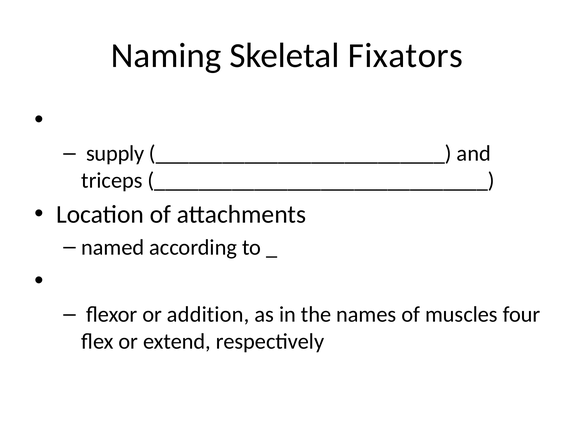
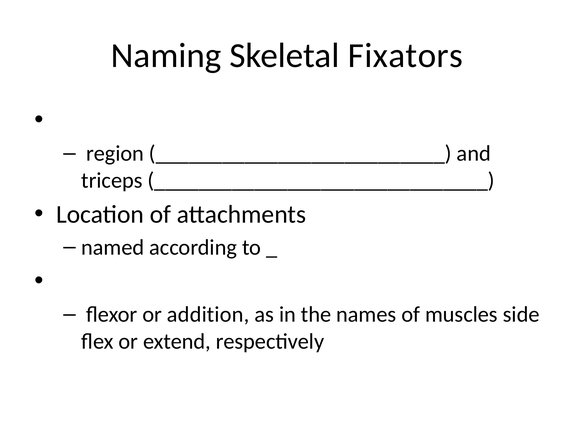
supply: supply -> region (115, 154)
four: four -> side (521, 315)
